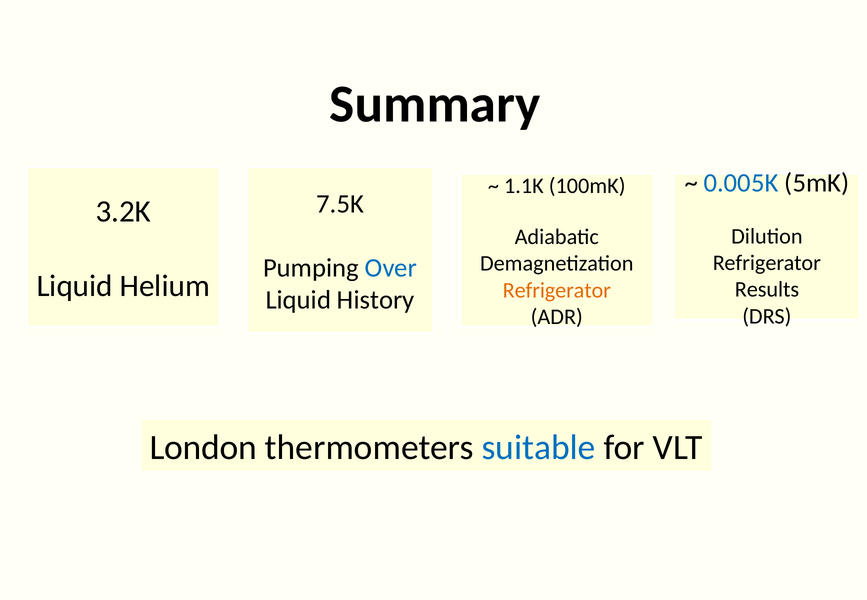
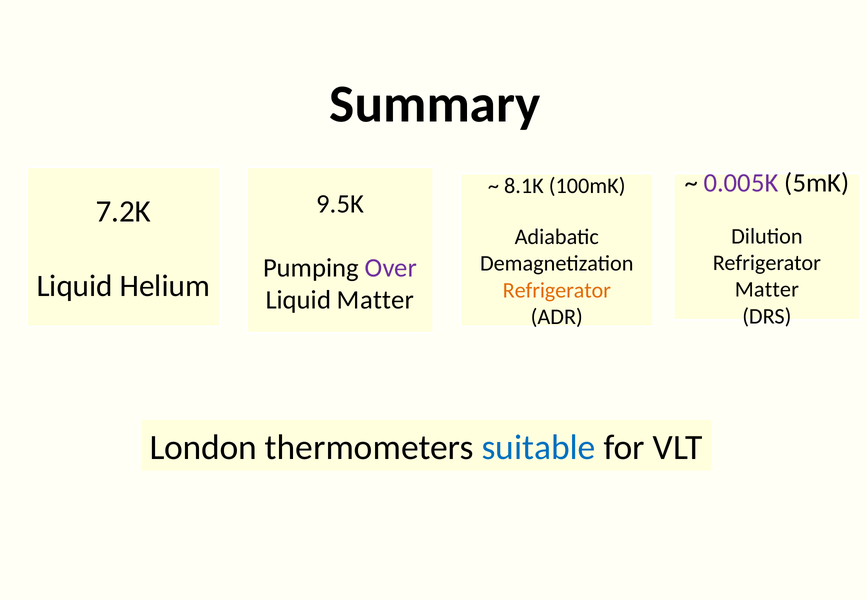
0.005K colour: blue -> purple (741, 183)
1.1K: 1.1K -> 8.1K (524, 186)
7.5K: 7.5K -> 9.5K (340, 204)
3.2K: 3.2K -> 7.2K (123, 212)
Over colour: blue -> purple (391, 268)
Results: Results -> Matter (767, 290)
Liquid History: History -> Matter (376, 300)
